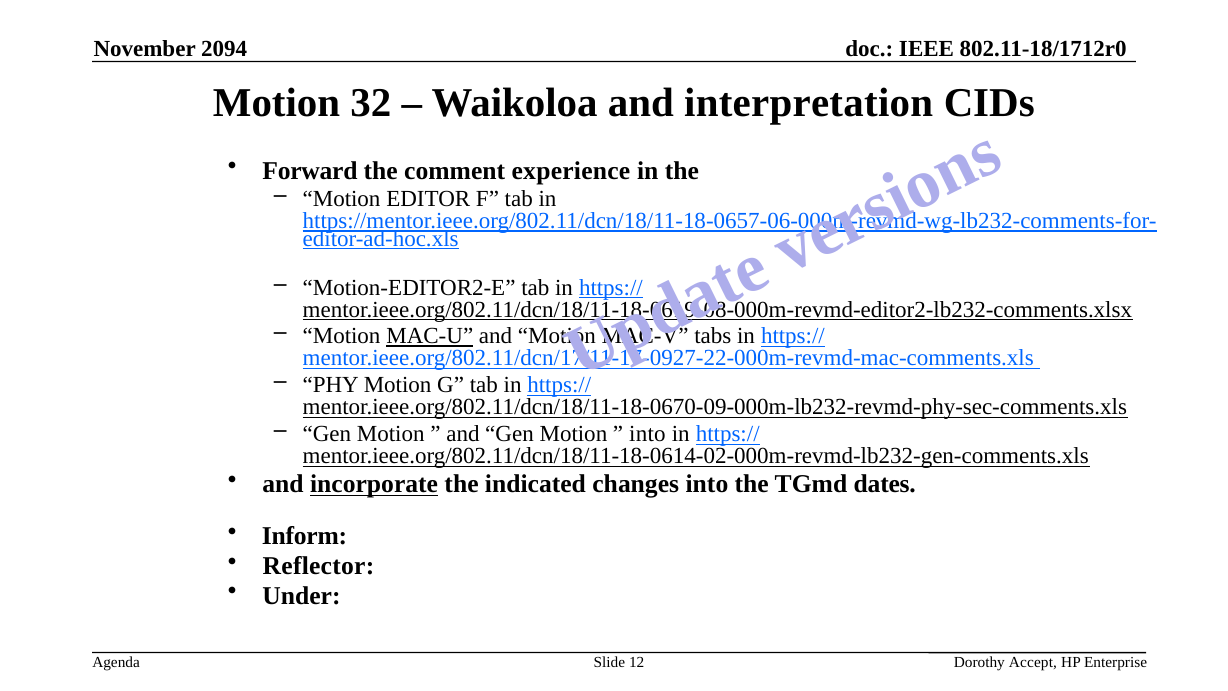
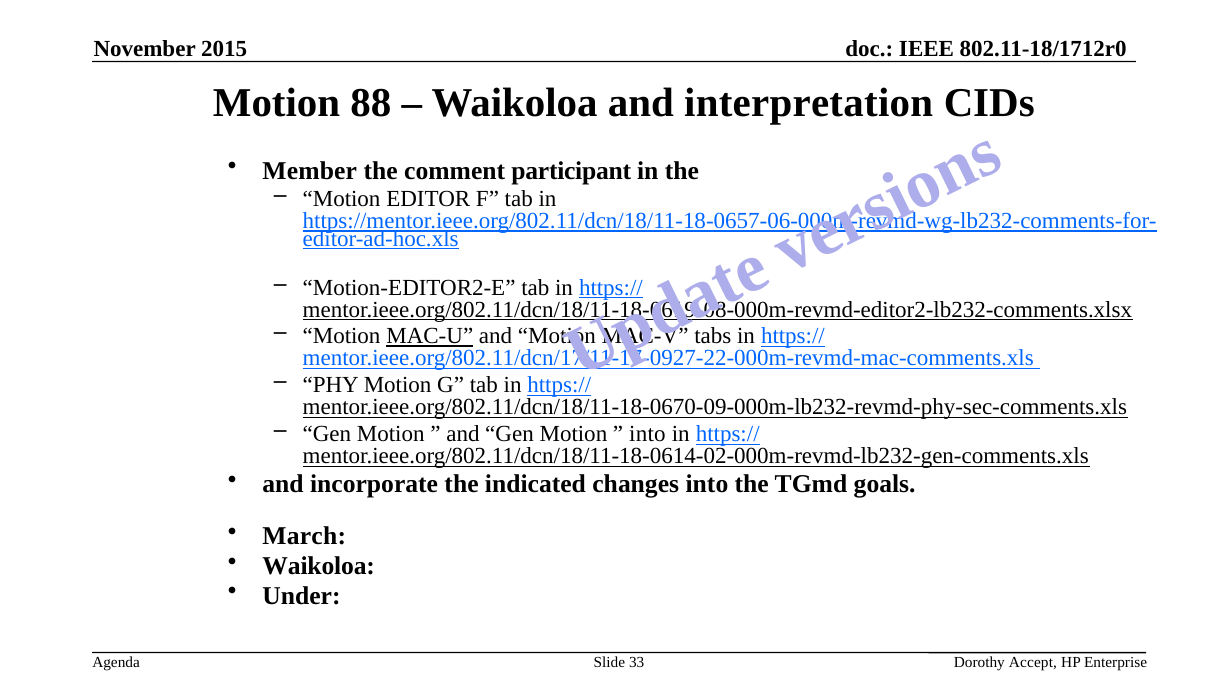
2094: 2094 -> 2015 (224, 49)
32: 32 -> 88 (371, 103)
Forward: Forward -> Member (310, 171)
experience: experience -> participant (571, 171)
incorporate underline: present -> none (374, 484)
dates: dates -> goals (885, 484)
Inform: Inform -> March (304, 536)
Reflector: Reflector -> Waikoloa (319, 566)
12: 12 -> 33 (637, 662)
